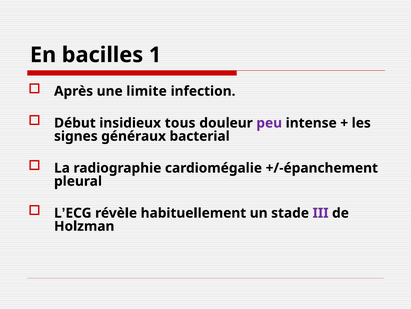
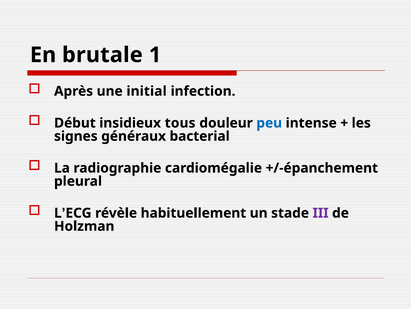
bacilles: bacilles -> brutale (102, 55)
limite: limite -> initial (147, 91)
peu colour: purple -> blue (269, 123)
